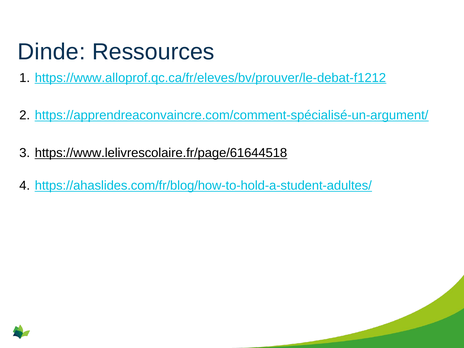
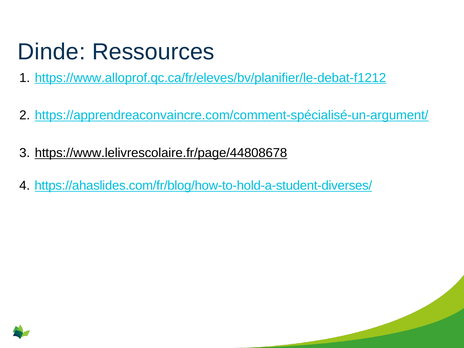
https://www.alloprof.qc.ca/fr/eleves/bv/prouver/le-debat-f1212: https://www.alloprof.qc.ca/fr/eleves/bv/prouver/le-debat-f1212 -> https://www.alloprof.qc.ca/fr/eleves/bv/planifier/le-debat-f1212 (210, 78)
https://www.lelivrescolaire.fr/page/61644518: https://www.lelivrescolaire.fr/page/61644518 -> https://www.lelivrescolaire.fr/page/44808678 (161, 153)
https://ahaslides.com/fr/blog/how-to-hold-a-student-adultes/: https://ahaslides.com/fr/blog/how-to-hold-a-student-adultes/ -> https://ahaslides.com/fr/blog/how-to-hold-a-student-diverses/ (203, 186)
